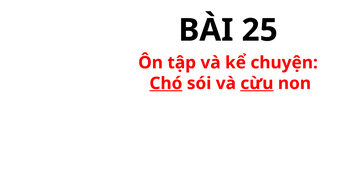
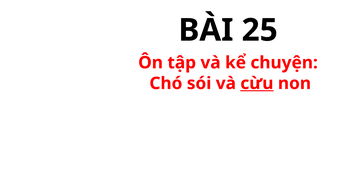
Chó underline: present -> none (166, 83)
